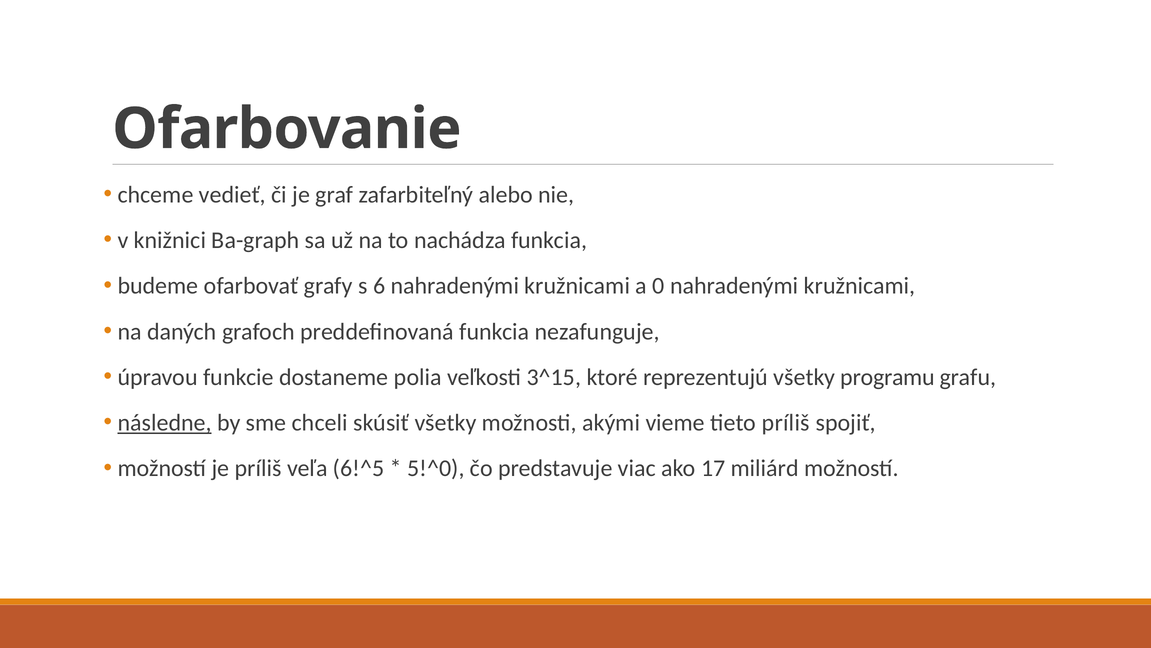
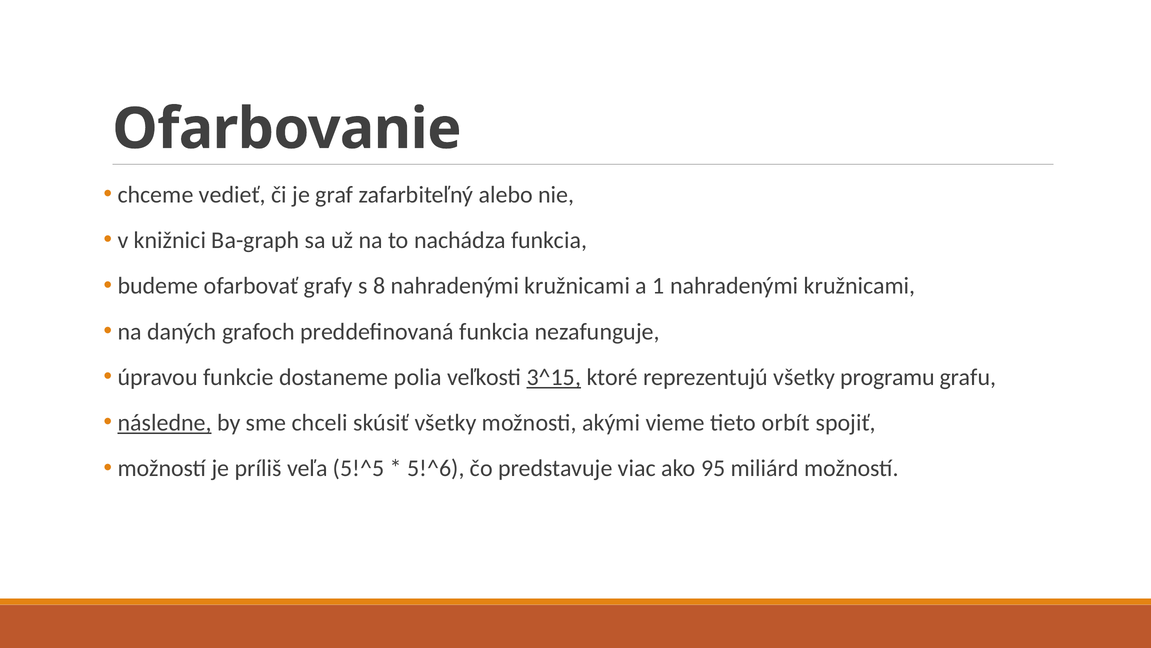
6: 6 -> 8 (379, 286)
0: 0 -> 1 (658, 286)
3^15 underline: none -> present (554, 377)
tieto príliš: príliš -> orbít (786, 423)
6!^5: 6!^5 -> 5!^5 (359, 468)
5!^0: 5!^0 -> 5!^6 (436, 468)
17: 17 -> 95 (713, 468)
